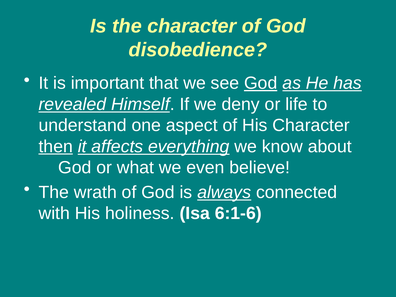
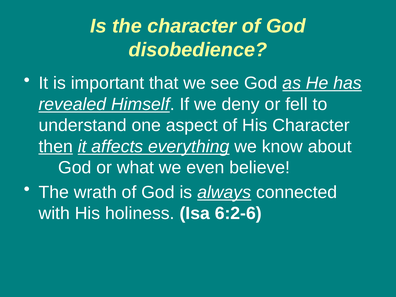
God underline: present -> none (261, 83)
life: life -> fell (297, 104)
6:1-6: 6:1-6 -> 6:2-6 (238, 213)
